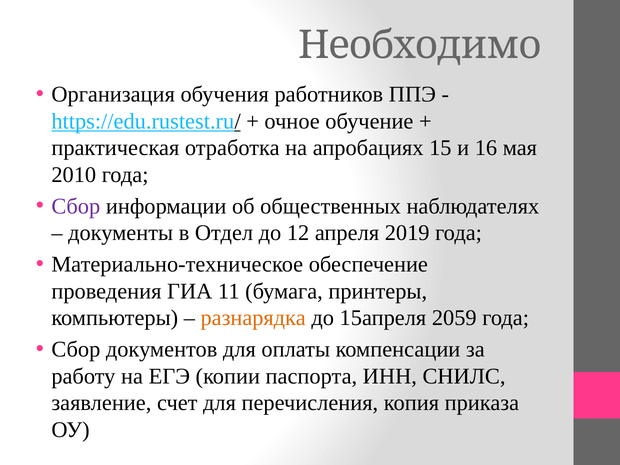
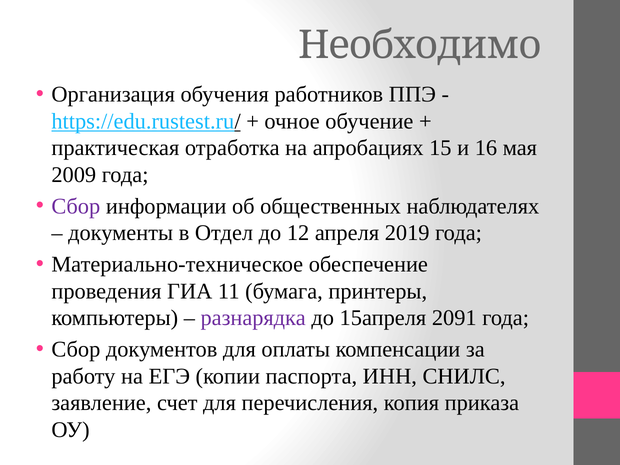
2010: 2010 -> 2009 (74, 175)
разнарядка colour: orange -> purple (253, 318)
2059: 2059 -> 2091 (454, 318)
